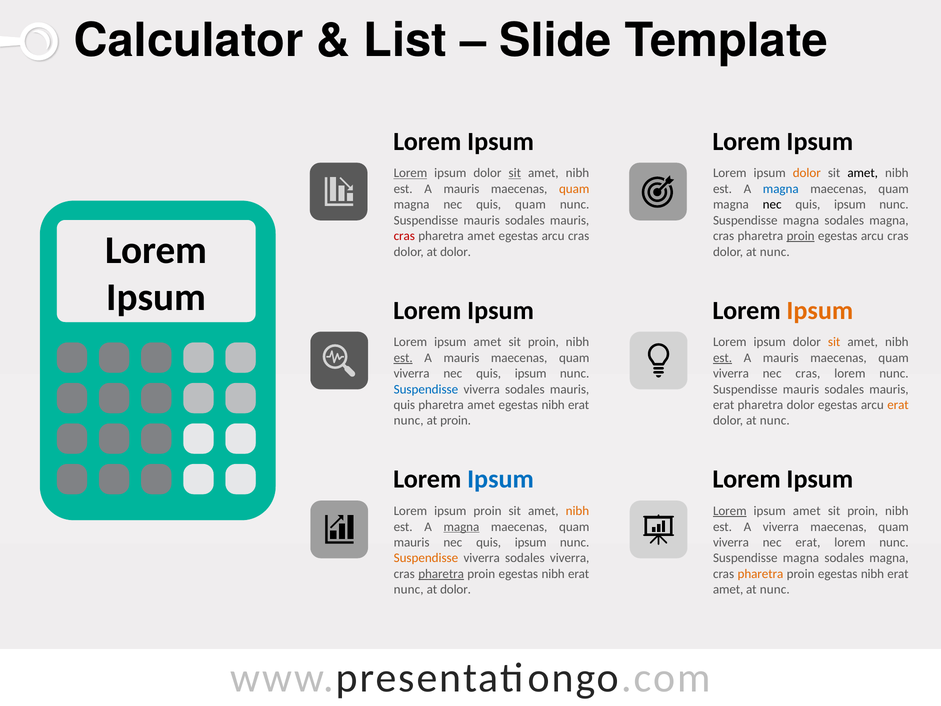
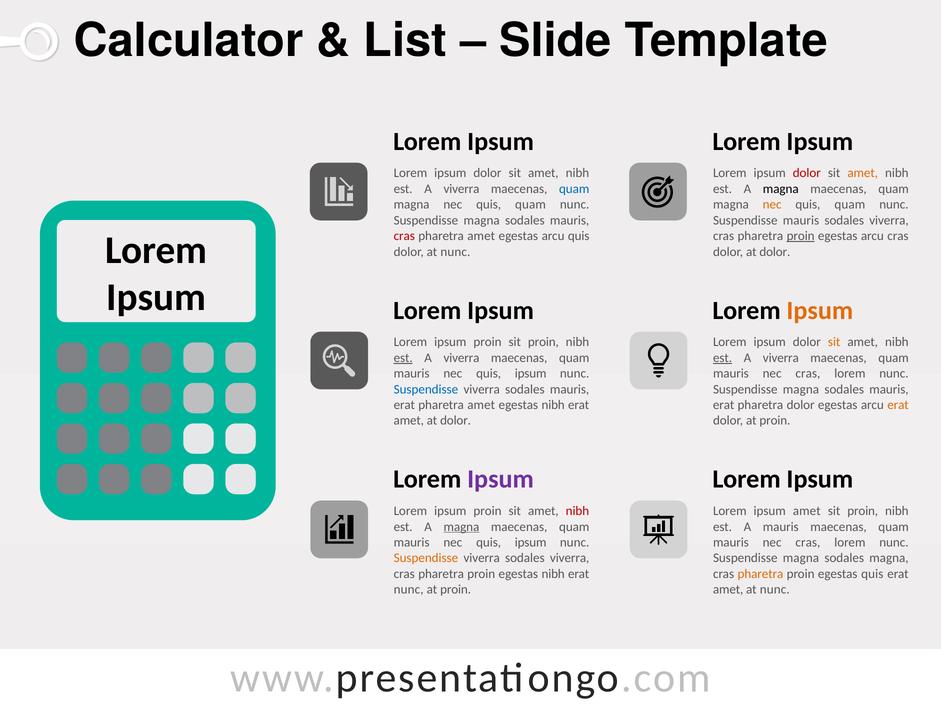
Lorem underline: present -> none (410, 173)
sit underline: present -> none (515, 173)
dolor colour: orange -> red (807, 173)
amet colour: black -> orange (863, 173)
mauris: mauris -> viverra (461, 189)
quam colour: orange -> blue (574, 189)
magna colour: blue -> black (781, 189)
nec colour: black -> orange (772, 204)
ipsum: ipsum -> quam (850, 204)
mauris: mauris -> magna (482, 220)
magna: magna -> mauris (801, 220)
magna: magna -> viverra (889, 220)
cras: cras -> quis (579, 236)
dolor at dolor: dolor -> nunc (455, 252)
nunc: nunc -> dolor (775, 252)
amet: amet -> proin (487, 342)
mauris: mauris -> viverra (461, 358)
mauris: mauris -> viverra (781, 358)
viverra: viverra -> mauris (412, 373)
viverra: viverra -> mauris (731, 373)
mauris: mauris -> magna (801, 389)
quis: quis -> erat (404, 405)
nunc: nunc -> amet (409, 420)
proin: proin -> dolor (456, 420)
nunc: nunc -> proin (775, 420)
Ipsum colour: blue -> purple (501, 479)
nibh colour: orange -> red (577, 511)
Lorem underline: present -> none (730, 511)
A viverra: viverra -> mauris (781, 527)
viverra: viverra -> mauris (731, 542)
erat: erat -> cras (808, 542)
pharetra underline: present -> none (441, 574)
nibh: nibh -> quis (872, 574)
dolor: dolor -> proin (456, 589)
